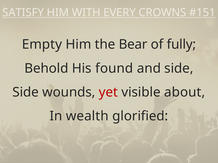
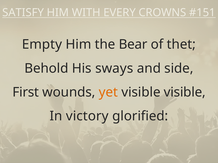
fully: fully -> thet (181, 45)
found: found -> sways (114, 69)
Side: Side -> First (26, 92)
yet colour: red -> orange (108, 92)
visible about: about -> visible (185, 92)
wealth: wealth -> victory (87, 116)
